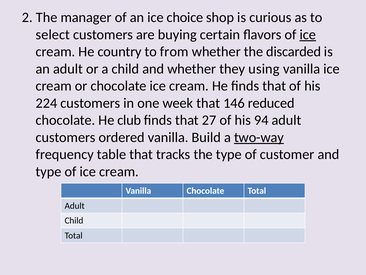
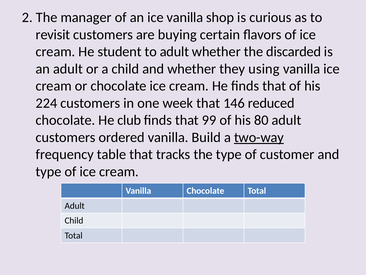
ice choice: choice -> vanilla (185, 17)
select: select -> revisit (53, 35)
ice underline: present -> none (308, 35)
country: country -> student (120, 52)
to from: from -> adult (174, 52)
27: 27 -> 99 (209, 120)
94: 94 -> 80 (261, 120)
